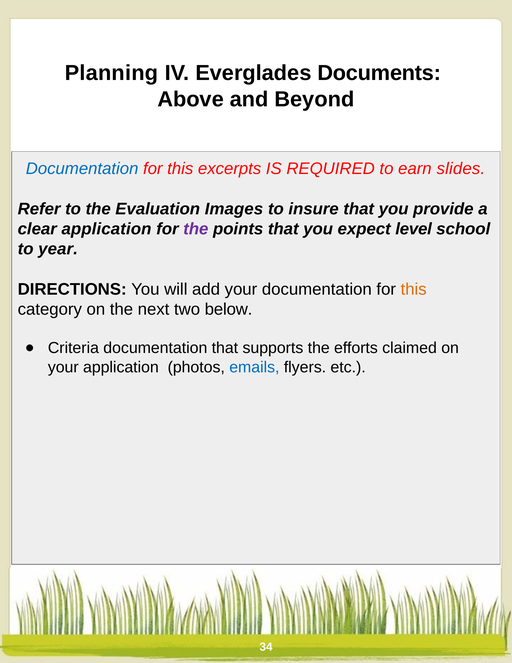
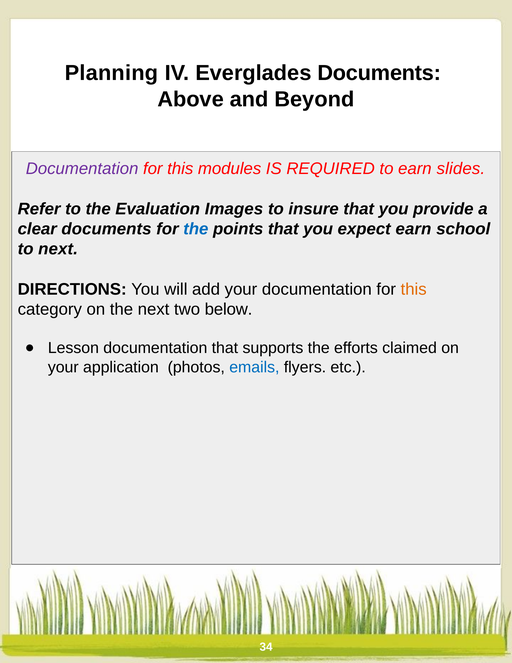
Documentation colour: blue -> purple (82, 169)
excerpts: excerpts -> modules (230, 169)
clear application: application -> documents (107, 229)
the colour: purple -> blue (196, 229)
expect level: level -> earn (413, 229)
to year: year -> next (58, 249)
Criteria: Criteria -> Lesson (73, 348)
